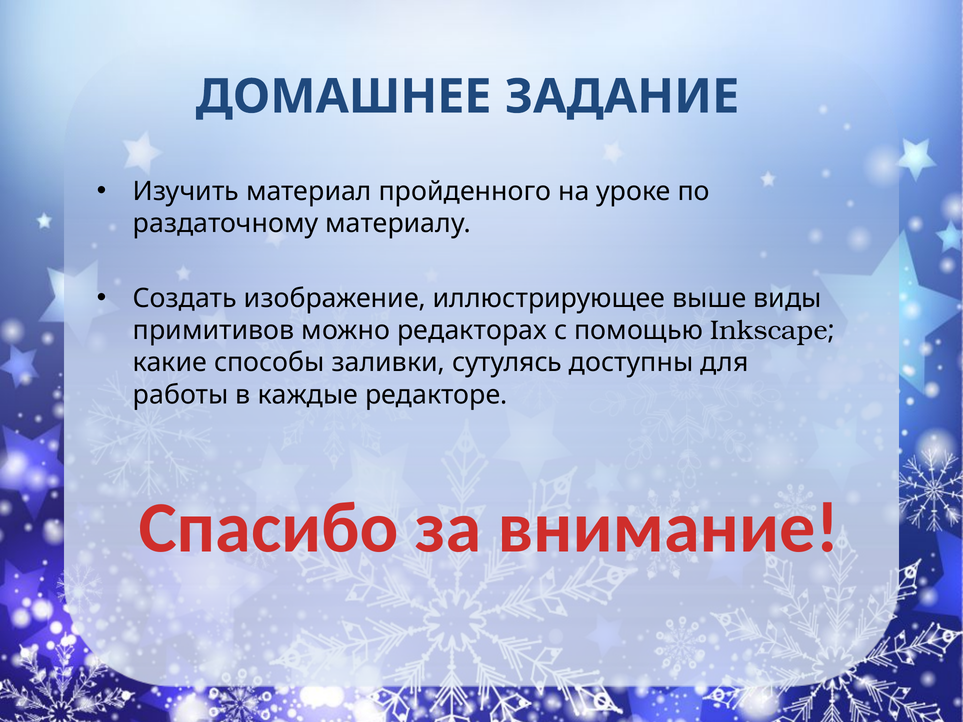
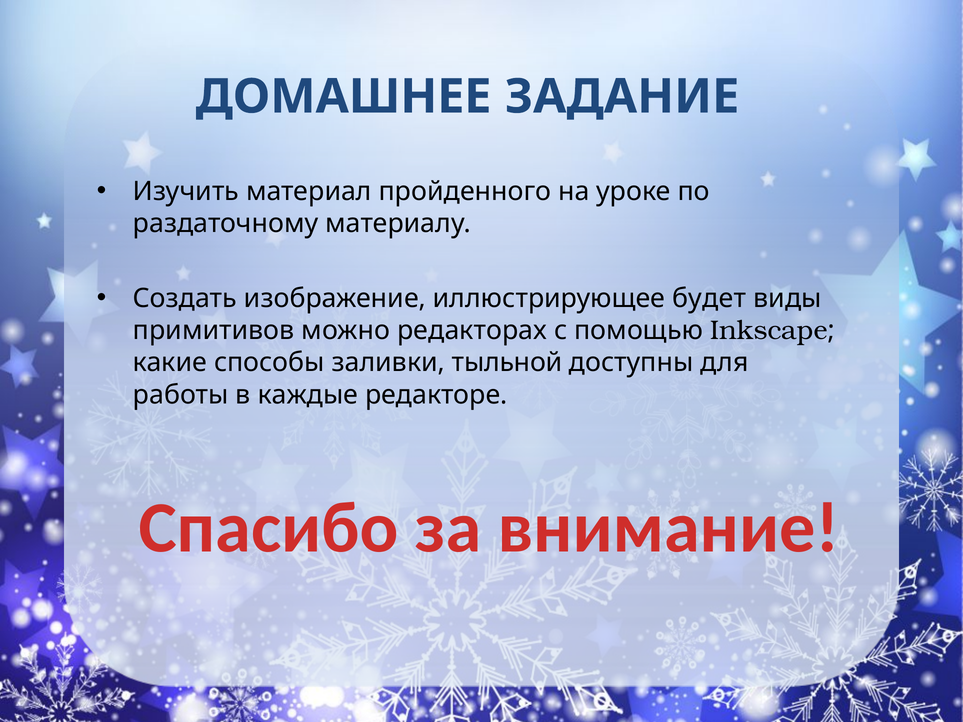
выше: выше -> будет (709, 298)
сутулясь: сутулясь -> тыльной (507, 363)
